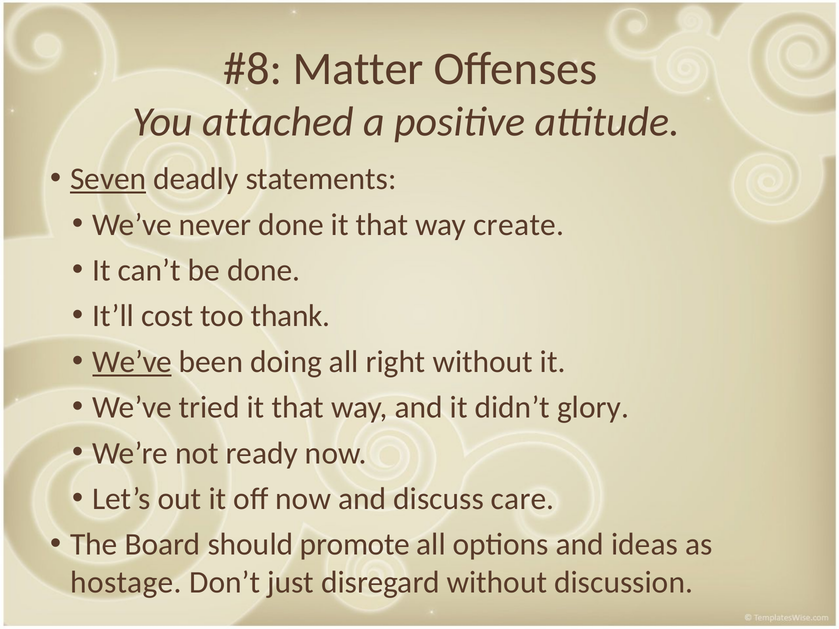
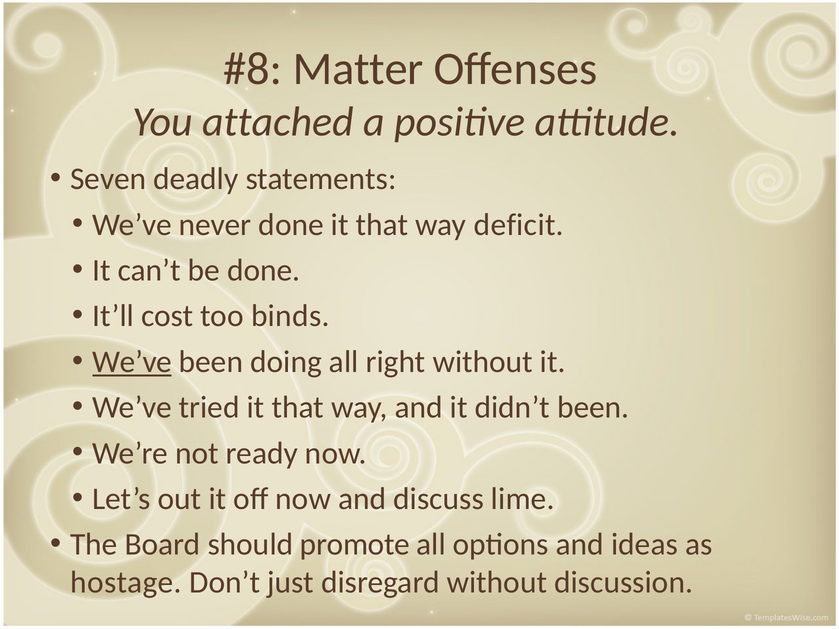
Seven underline: present -> none (108, 179)
create: create -> deficit (519, 225)
thank: thank -> binds (290, 316)
didn’t glory: glory -> been (593, 408)
care: care -> lime (523, 499)
